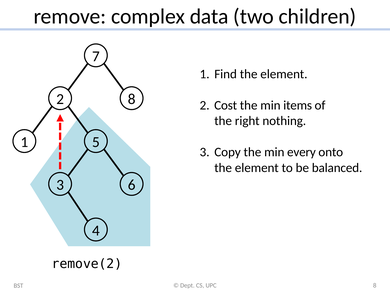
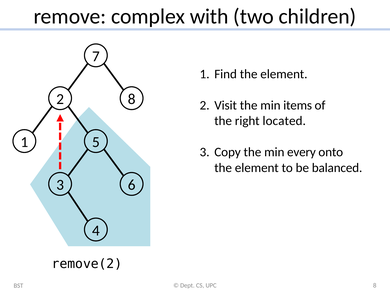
data: data -> with (209, 16)
Cost: Cost -> Visit (226, 105)
nothing: nothing -> located (284, 121)
